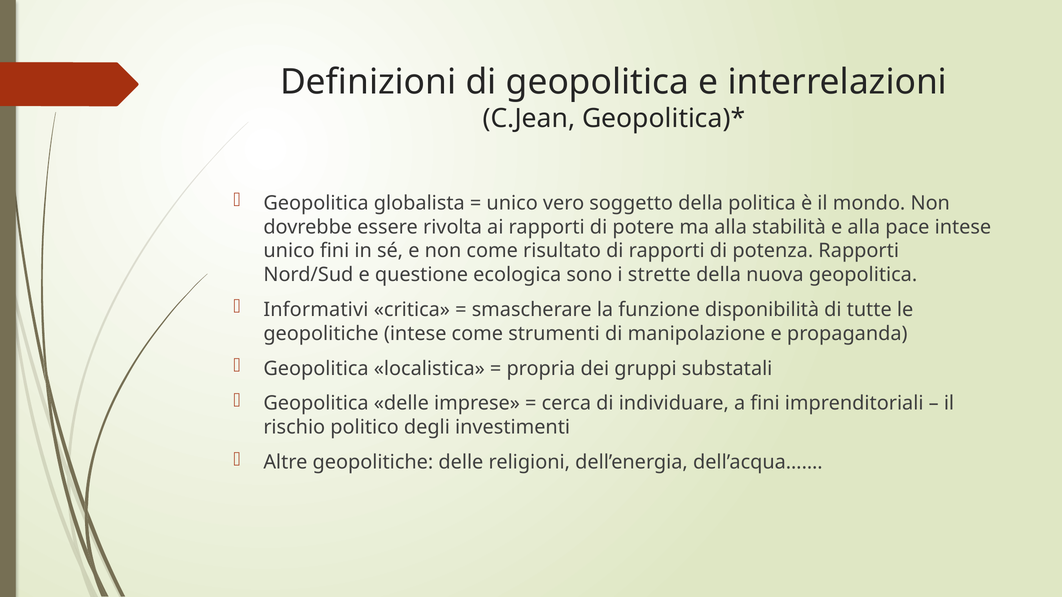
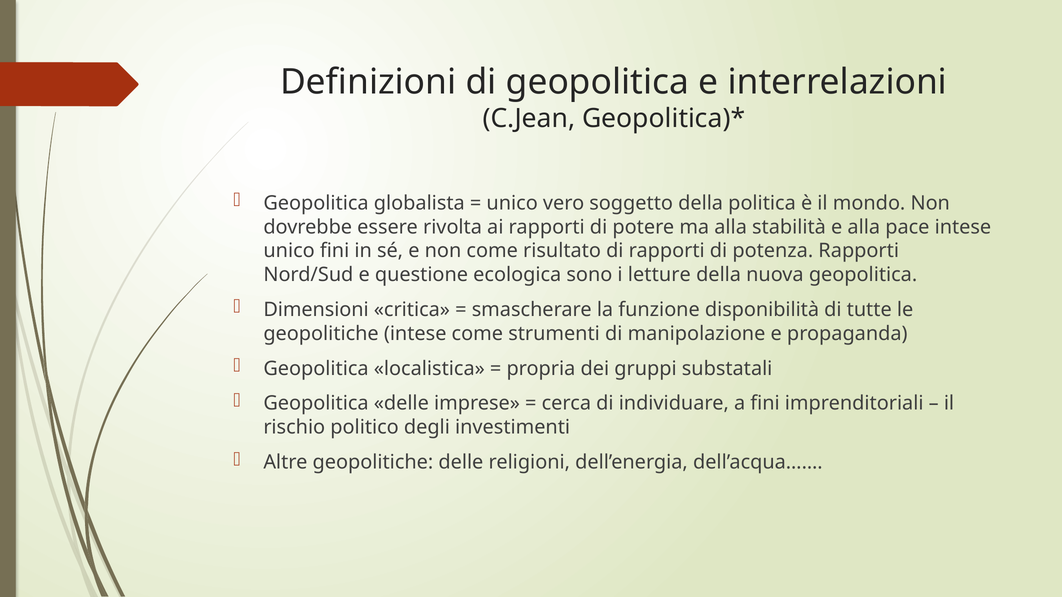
strette: strette -> letture (659, 275)
Informativi: Informativi -> Dimensioni (316, 310)
